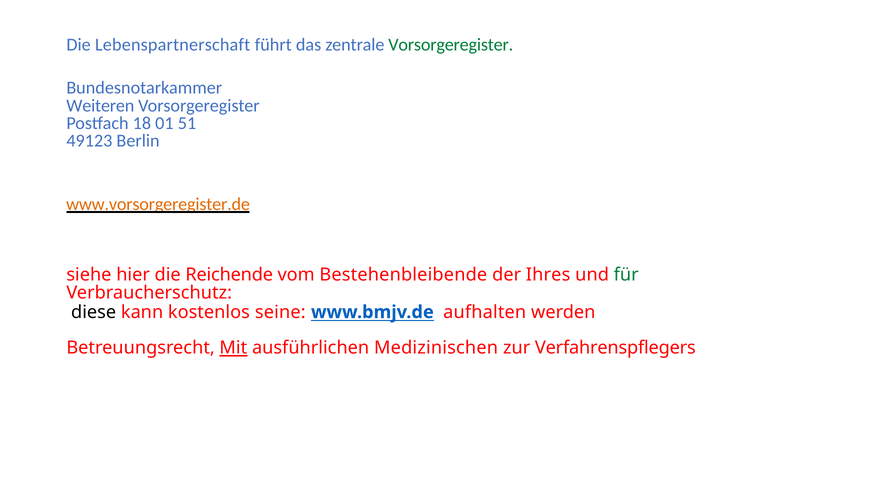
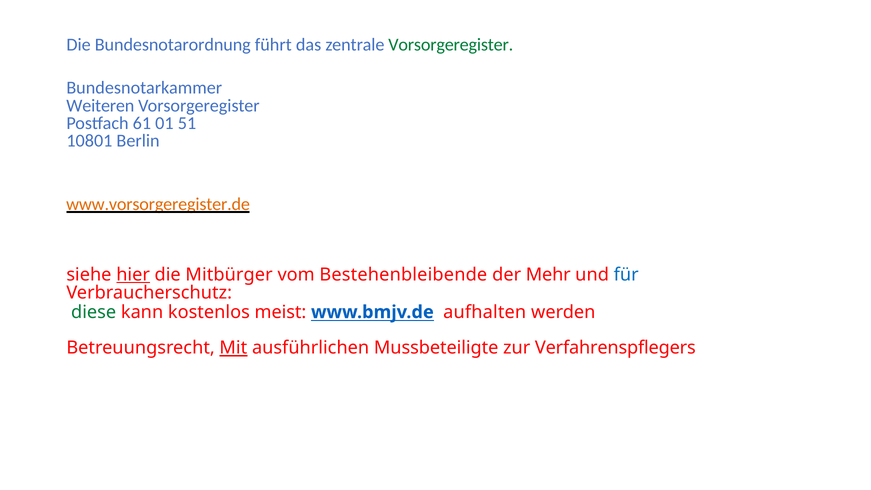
Lebenspartnerschaft: Lebenspartnerschaft -> Bundesnotarordnung (173, 45)
18: 18 -> 61 (142, 123)
49123: 49123 -> 10801 (89, 141)
hier underline: none -> present (133, 275)
Reichende: Reichende -> Mitbürger (229, 275)
Ihres: Ihres -> Mehr (548, 275)
für colour: green -> blue (626, 275)
diese colour: black -> green (94, 312)
seine: seine -> meist (280, 312)
Medizinischen: Medizinischen -> Mussbeteiligte (436, 348)
